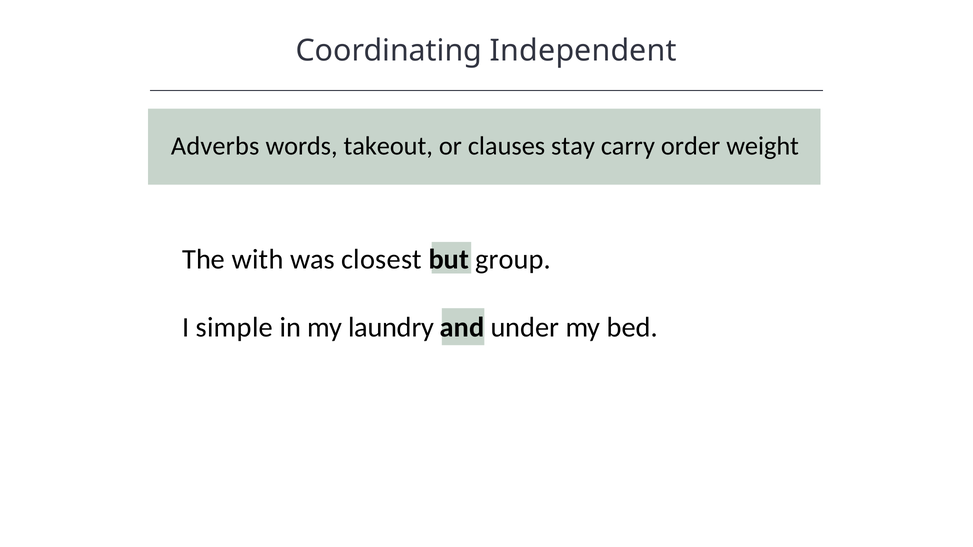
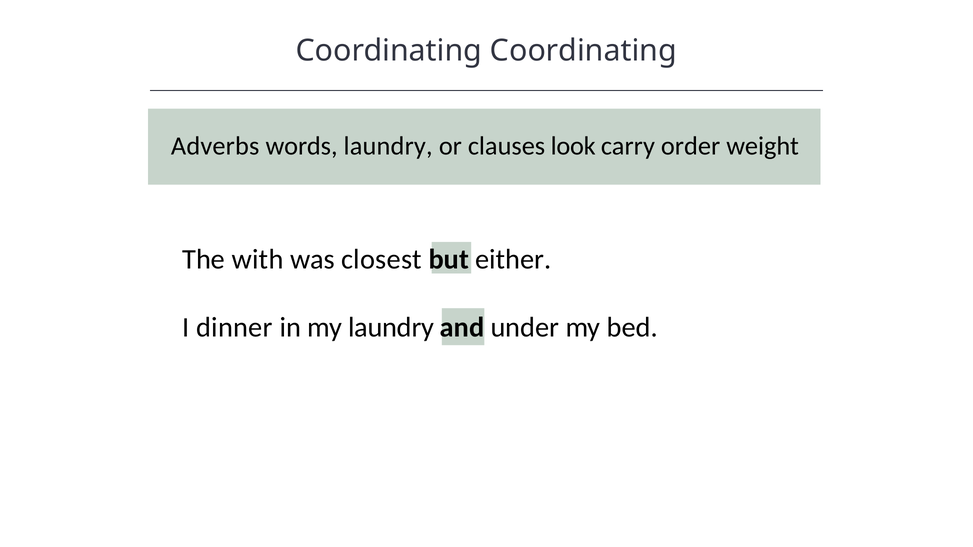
Coordinating Independent: Independent -> Coordinating (583, 51)
words takeout: takeout -> laundry (388, 146)
stay: stay -> look (573, 146)
group: group -> either (513, 260)
simple: simple -> dinner (234, 328)
